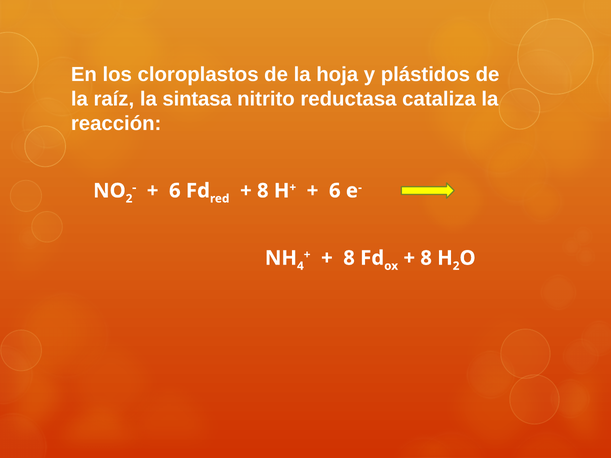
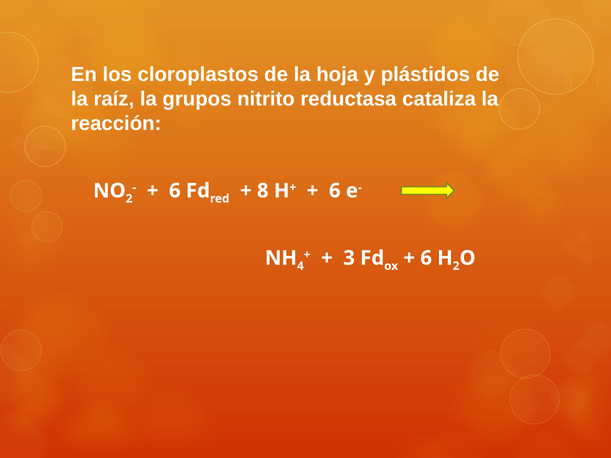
sintasa: sintasa -> grupos (197, 99)
8: 8 -> 3 (349, 258)
8: 8 -> 6 (426, 258)
